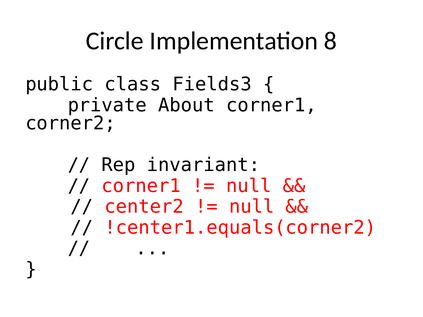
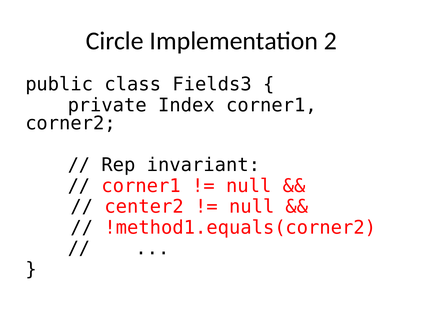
8: 8 -> 2 (330, 41)
About: About -> Index (186, 105)
!center1.equals(corner2: !center1.equals(corner2 -> !method1.equals(corner2 (240, 228)
